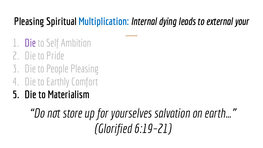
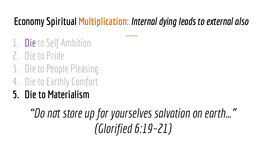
Pleasing: Pleasing -> Economy (29, 22)
Multiplication colour: blue -> orange (104, 22)
your: your -> also (242, 22)
